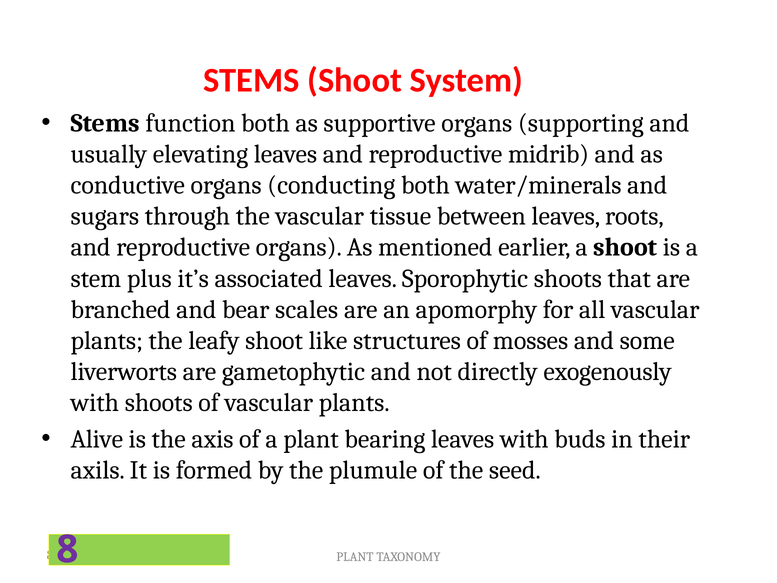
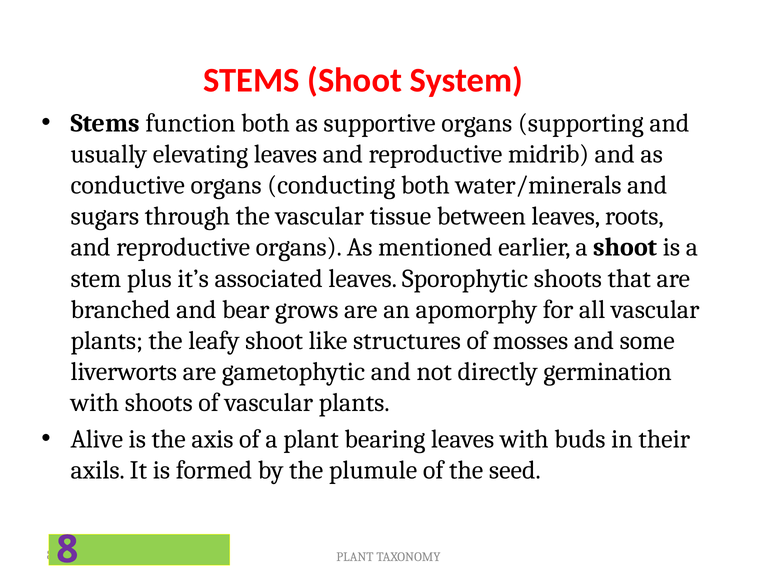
scales: scales -> grows (307, 309)
exogenously: exogenously -> germination (608, 372)
